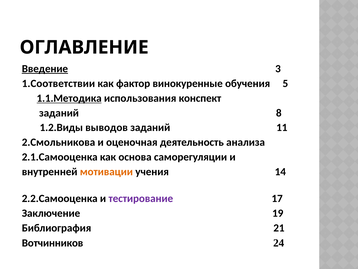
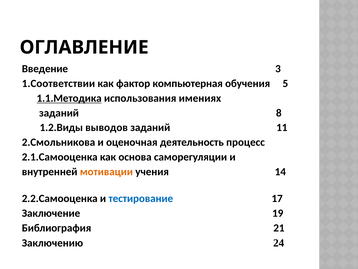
Введение underline: present -> none (45, 69)
винокуренные: винокуренные -> компьютерная (188, 83)
конспект: конспект -> имениях (200, 98)
анализа: анализа -> процесс (246, 142)
тестирование colour: purple -> blue (141, 198)
Вотчинников: Вотчинников -> Заключению (52, 242)
